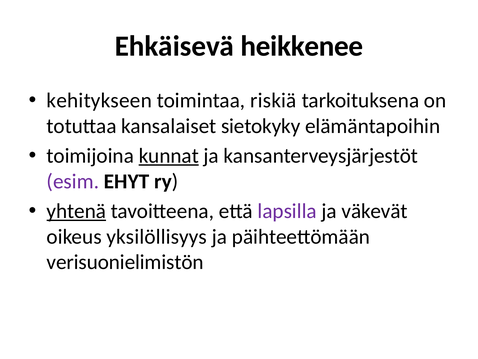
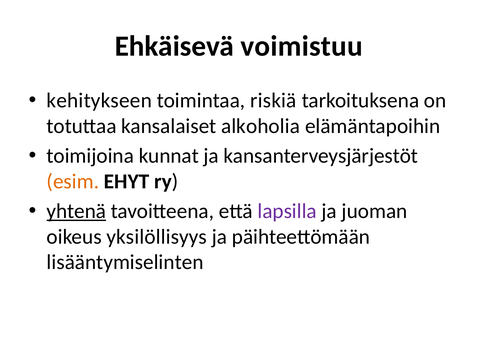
heikkenee: heikkenee -> voimistuu (302, 46)
sietokyky: sietokyky -> alkoholia (261, 126)
kunnat underline: present -> none (169, 156)
esim colour: purple -> orange (73, 181)
väkevät: väkevät -> juoman (374, 211)
verisuonielimistön: verisuonielimistön -> lisääntymiselinten (125, 262)
